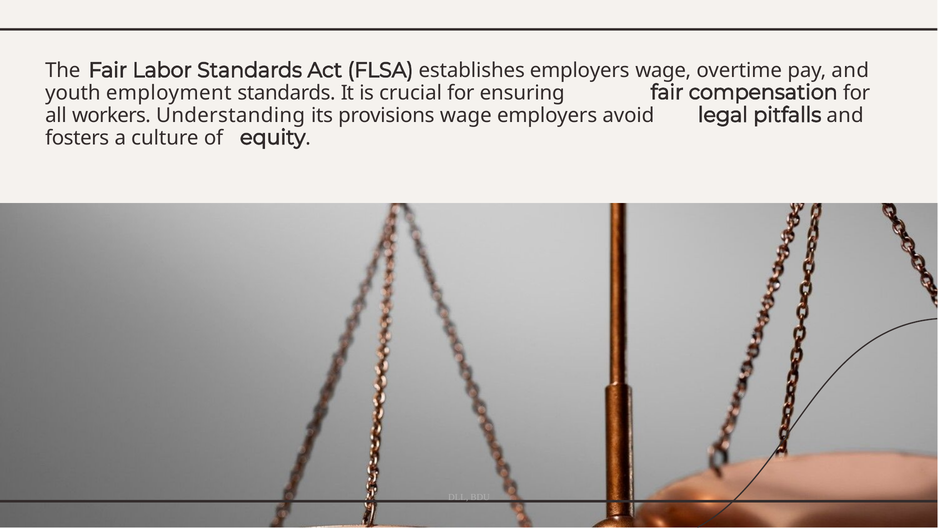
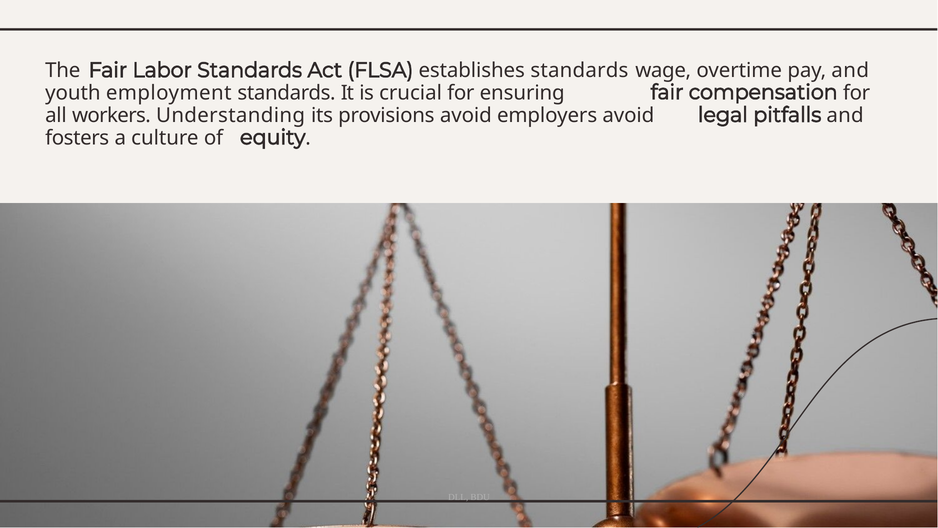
establishes employers: employers -> standards (579, 71)
provisions wage: wage -> avoid (466, 116)
